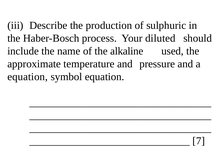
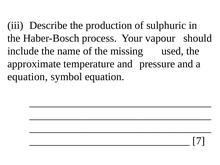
diluted: diluted -> vapour (160, 38)
alkaline: alkaline -> missing (127, 51)
